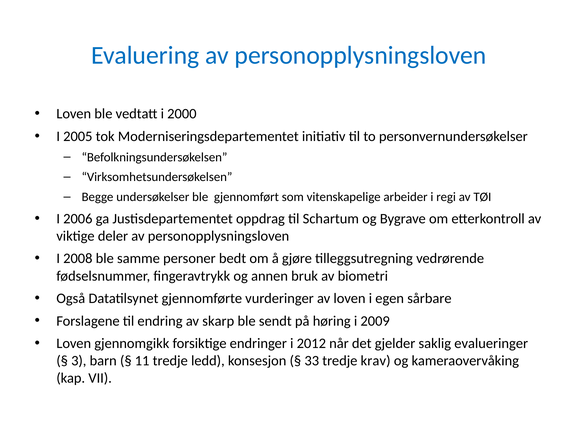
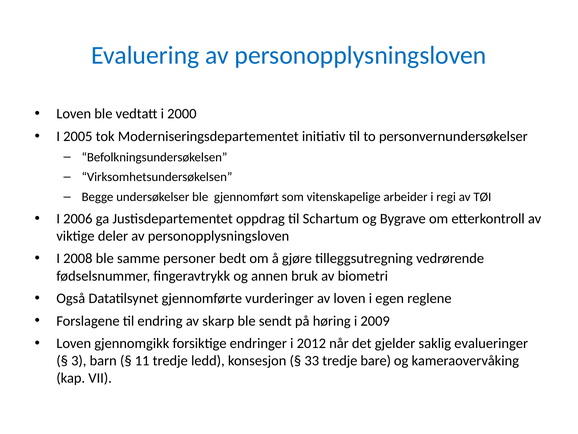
sårbare: sårbare -> reglene (429, 298)
krav: krav -> bare (376, 360)
